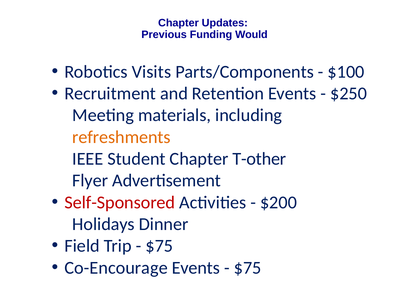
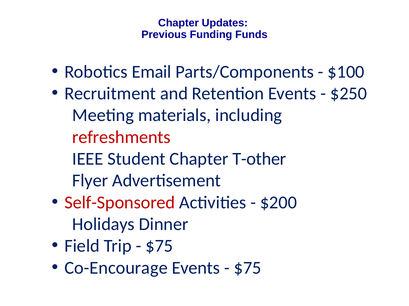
Would: Would -> Funds (251, 35)
Visits: Visits -> Email (152, 72)
refreshments colour: orange -> red (121, 137)
